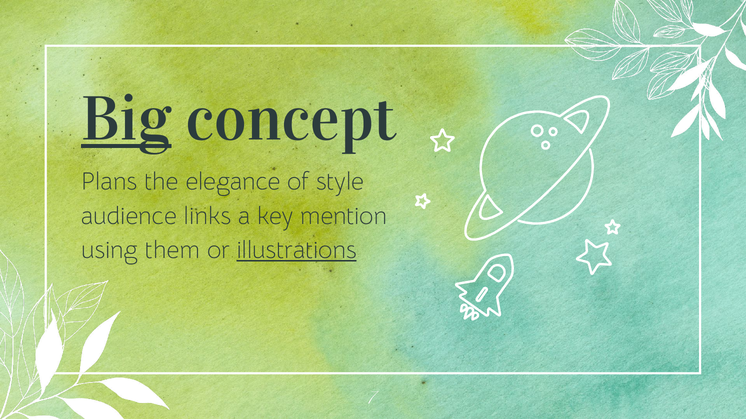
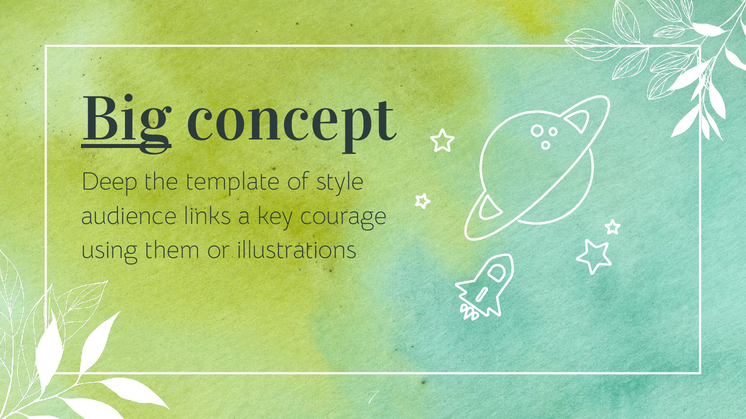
Plans: Plans -> Deep (110, 182)
elegance: elegance -> template (233, 182)
mention: mention -> courage (344, 216)
illustrations underline: present -> none (297, 251)
